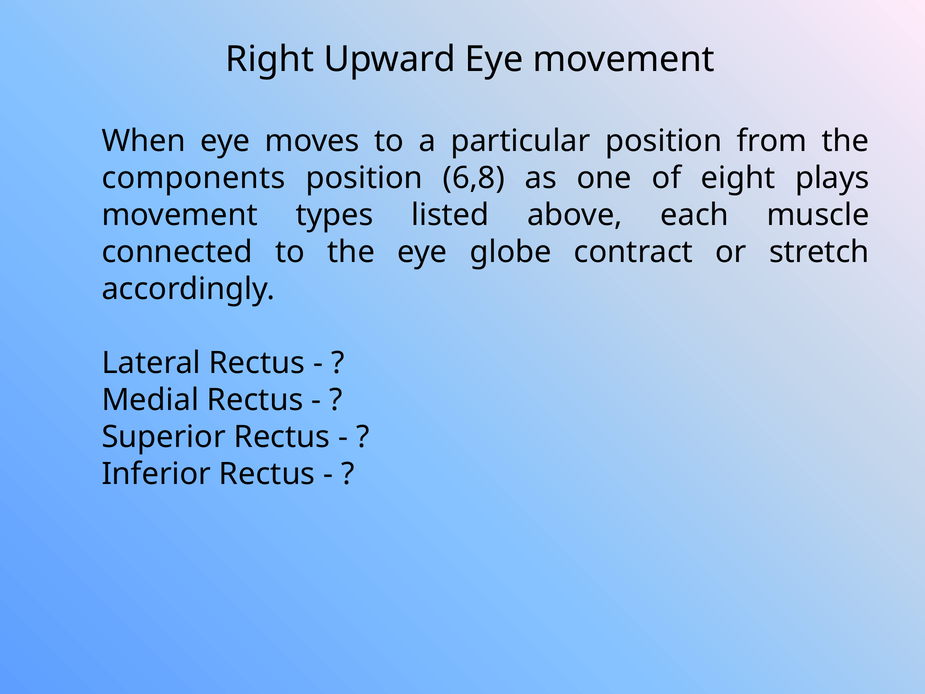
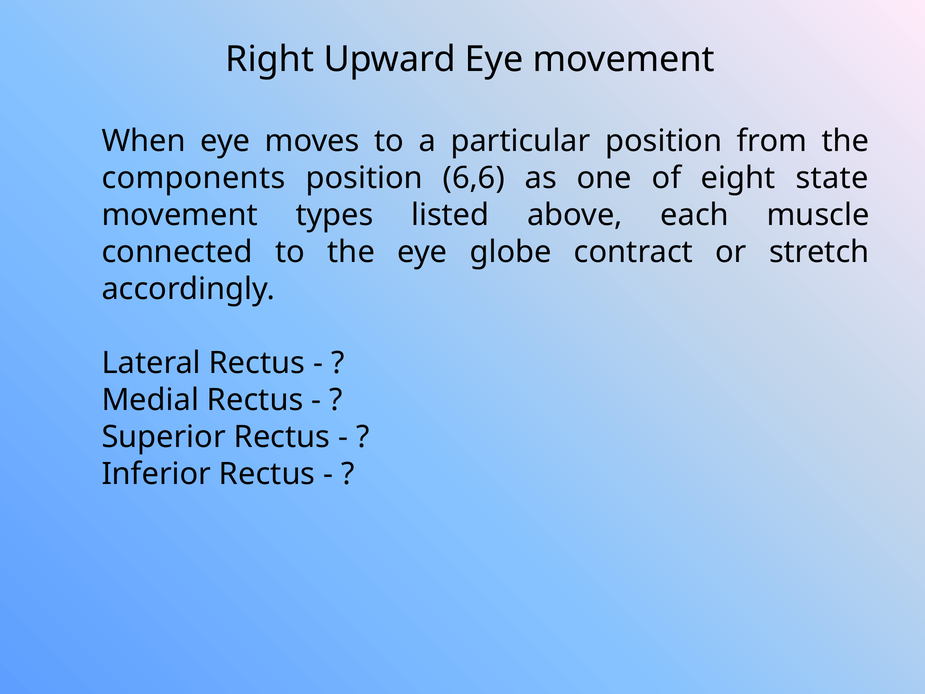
6,8: 6,8 -> 6,6 (474, 178)
plays: plays -> state (832, 178)
